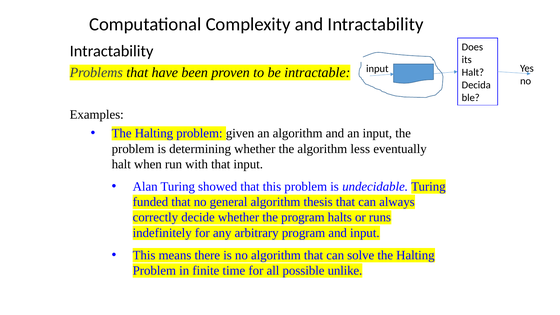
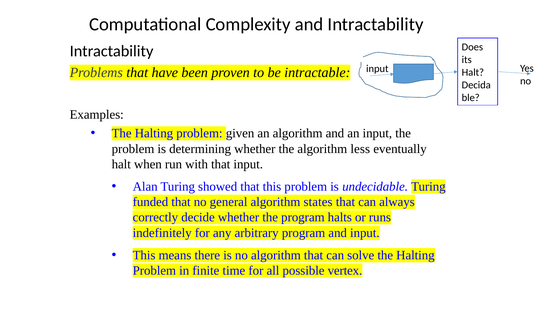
thesis: thesis -> states (318, 202)
unlike: unlike -> vertex (345, 271)
